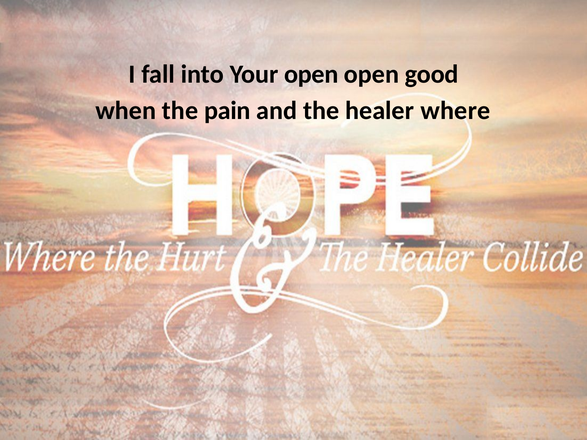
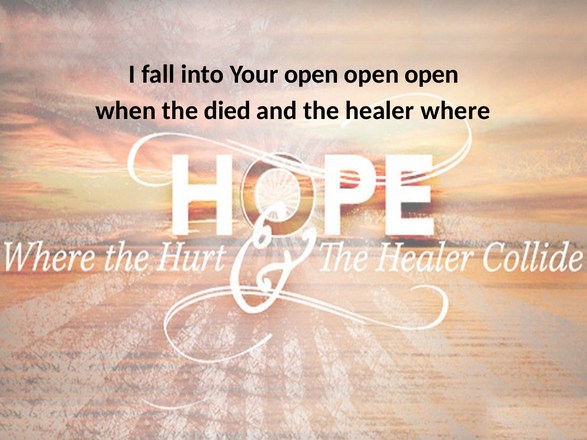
good: good -> open (432, 74)
pain: pain -> died (227, 111)
